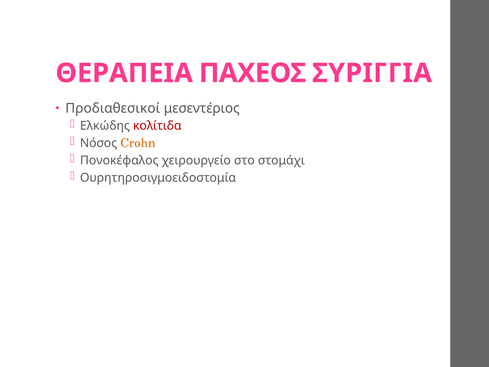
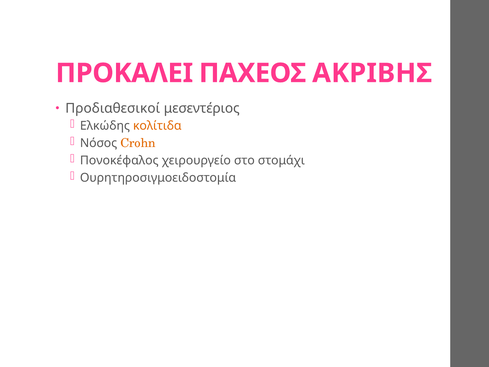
ΘΕΡΑΠΕΙΑ: ΘΕΡΑΠΕΙΑ -> ΠΡΟΚΑΛΕΙ (124, 73)
ΣΥΡΙΓΓΙΑ: ΣΥΡΙΓΓΙΑ -> ΑΚΡΙΒΗΣ (372, 73)
κολίτιδα colour: red -> orange (157, 126)
